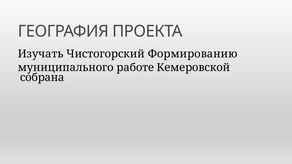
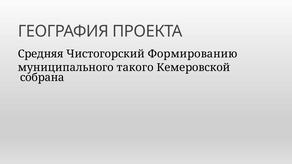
Изучать: Изучать -> Средняя (41, 54)
работе: работе -> такого (135, 68)
